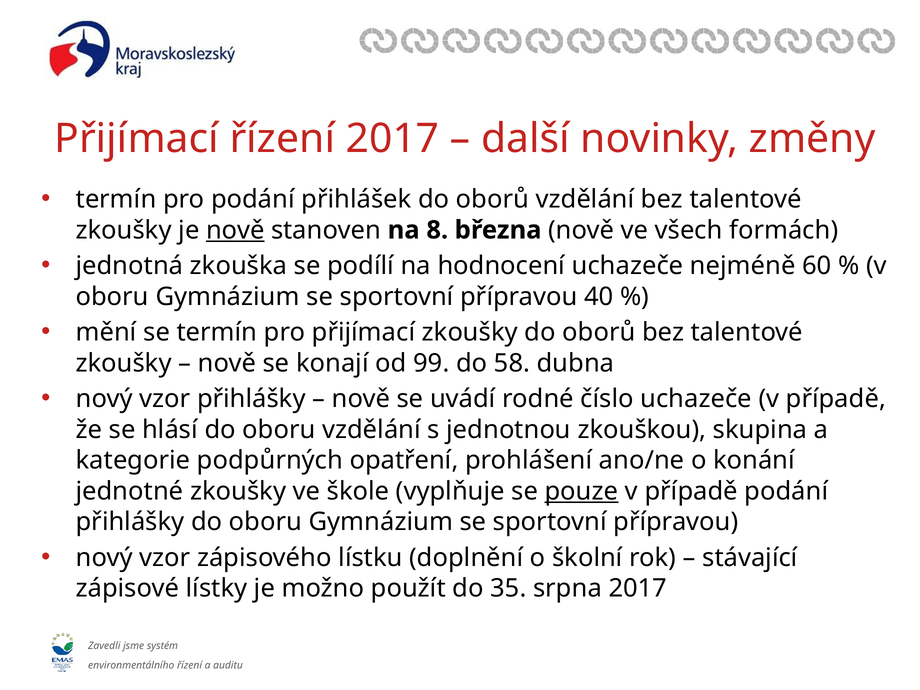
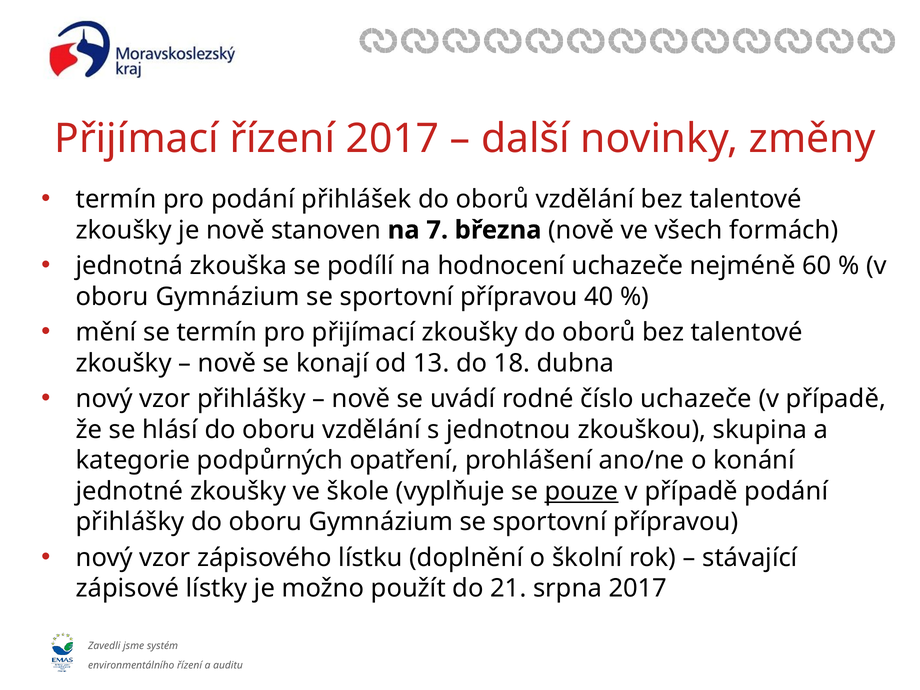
nově underline: present -> none (235, 230)
8: 8 -> 7 (437, 230)
99: 99 -> 13 (431, 363)
58: 58 -> 18 (512, 363)
35: 35 -> 21 (508, 588)
